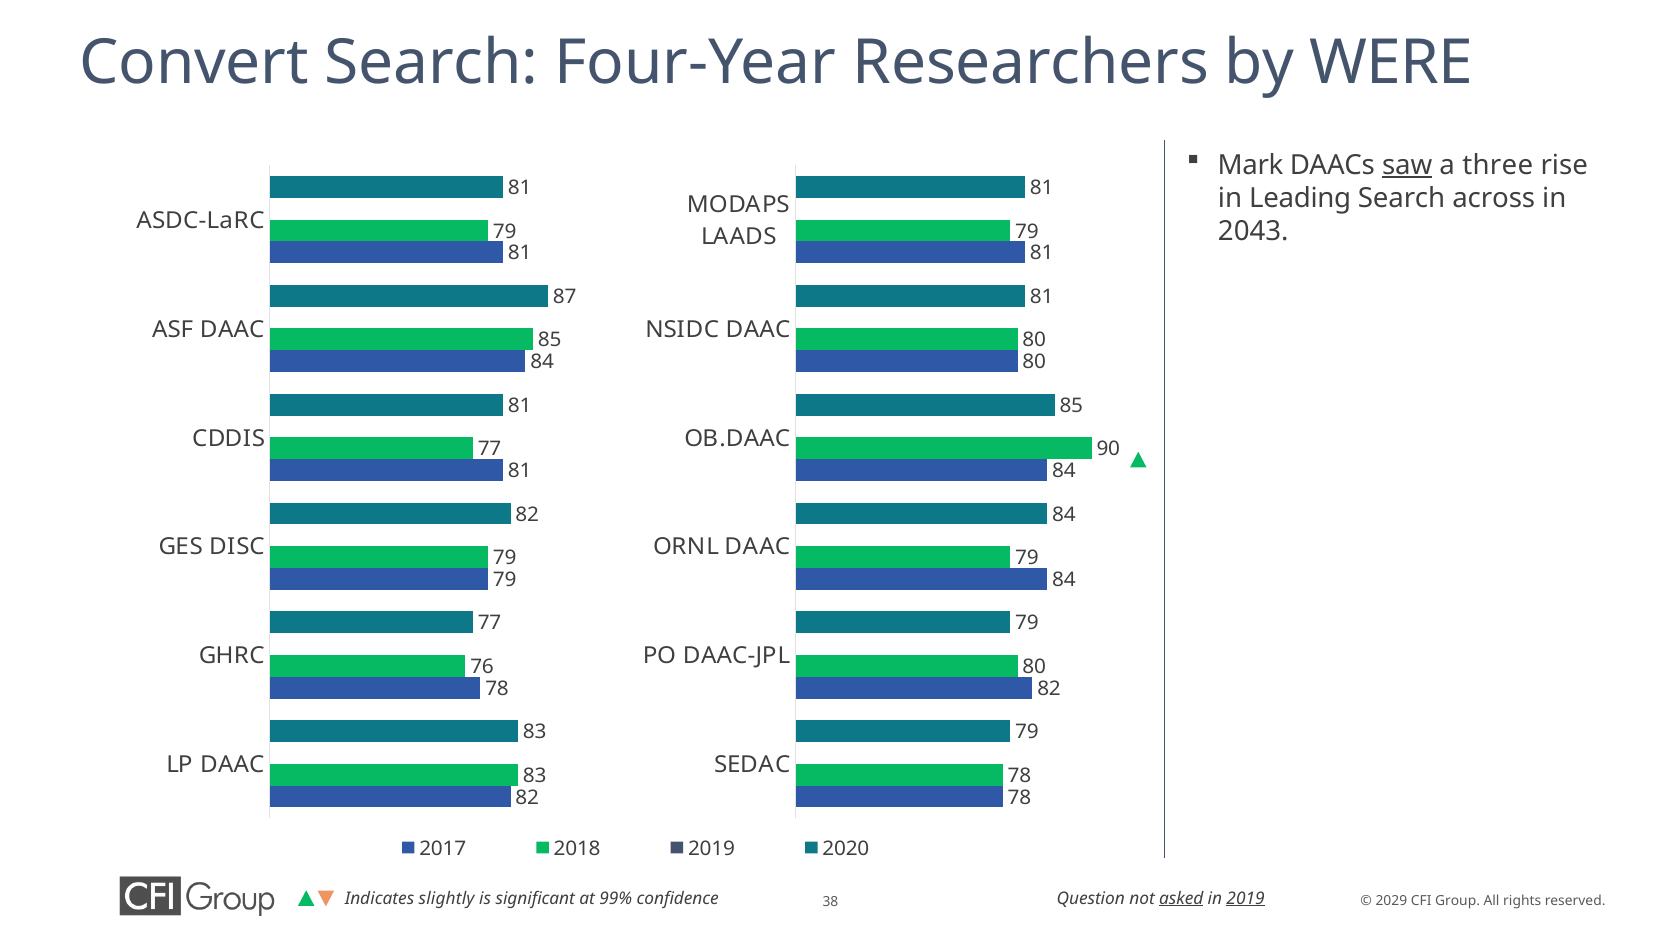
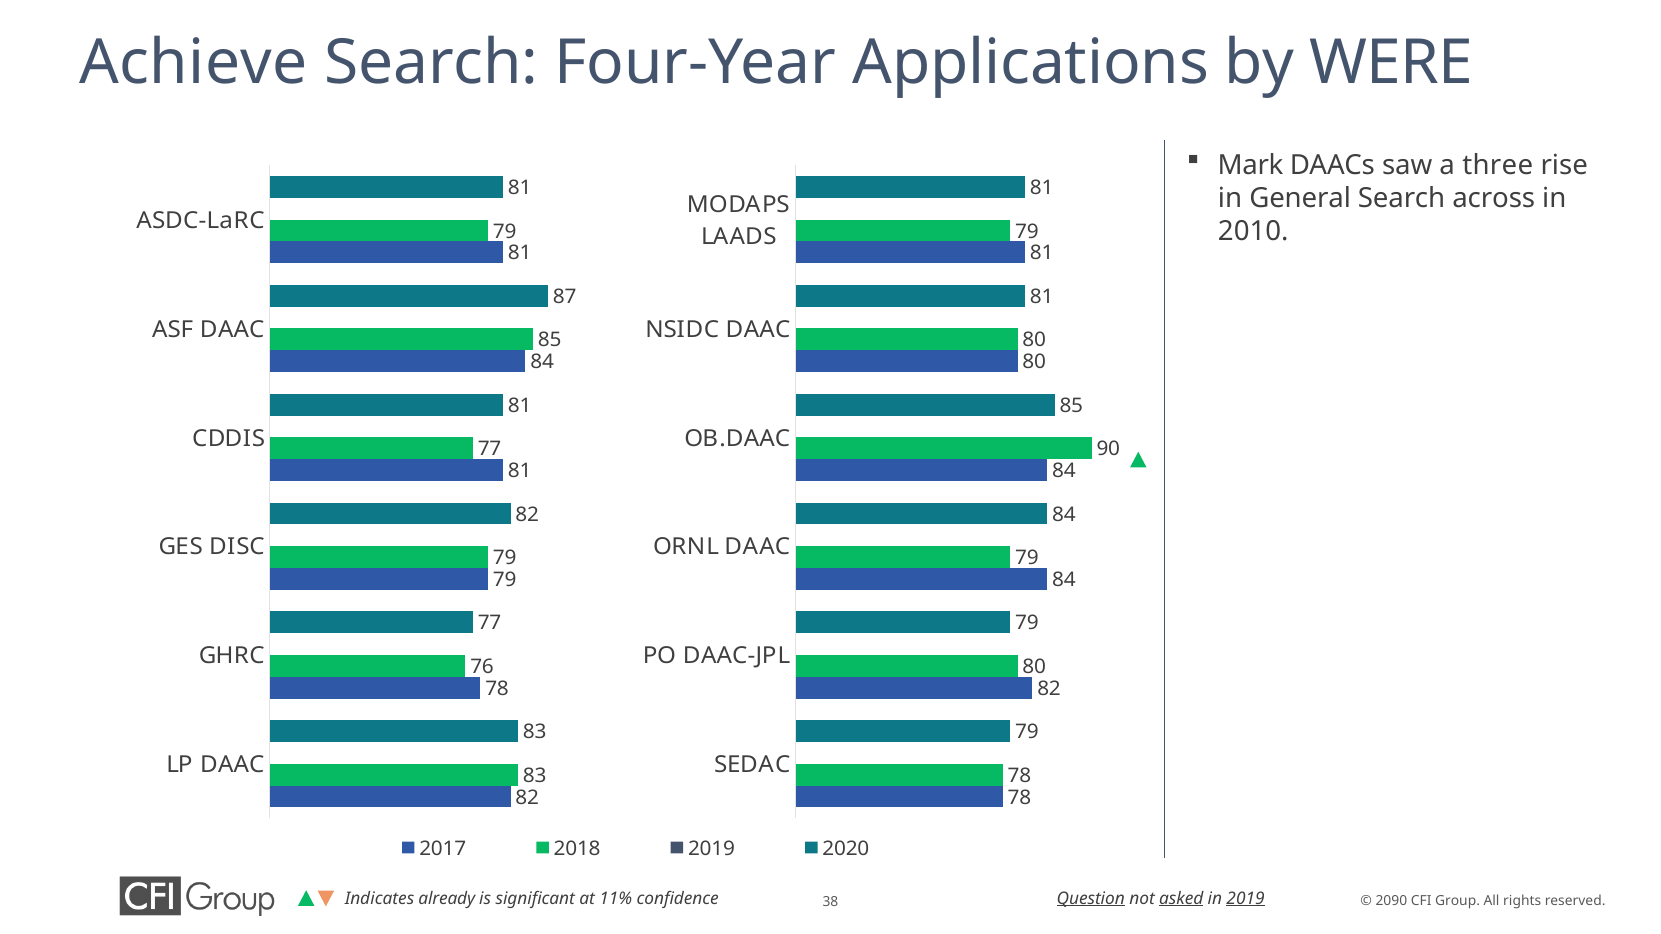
Convert: Convert -> Achieve (194, 62)
Researchers: Researchers -> Applications (1031, 62)
saw underline: present -> none (1407, 165)
Leading: Leading -> General (1300, 198)
2043: 2043 -> 2010 (1253, 231)
slightly: slightly -> already (447, 899)
99%: 99% -> 11% (616, 899)
Question underline: none -> present (1091, 899)
2029: 2029 -> 2090 (1391, 902)
